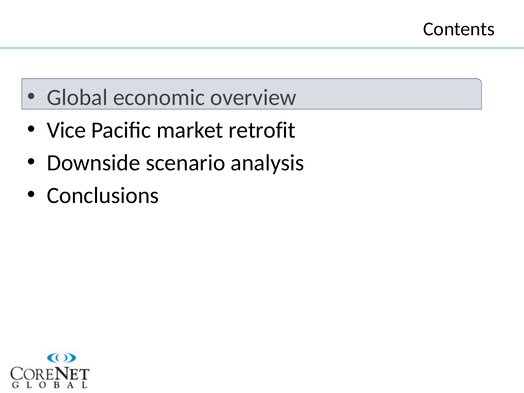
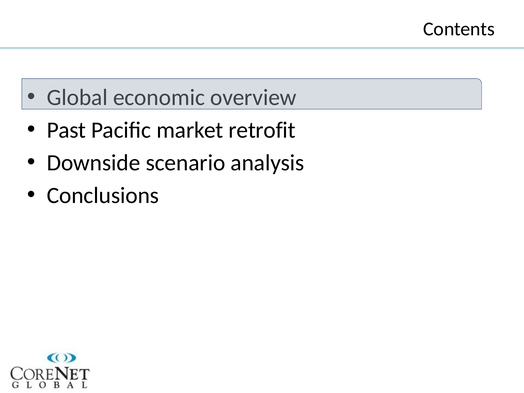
Vice: Vice -> Past (66, 130)
